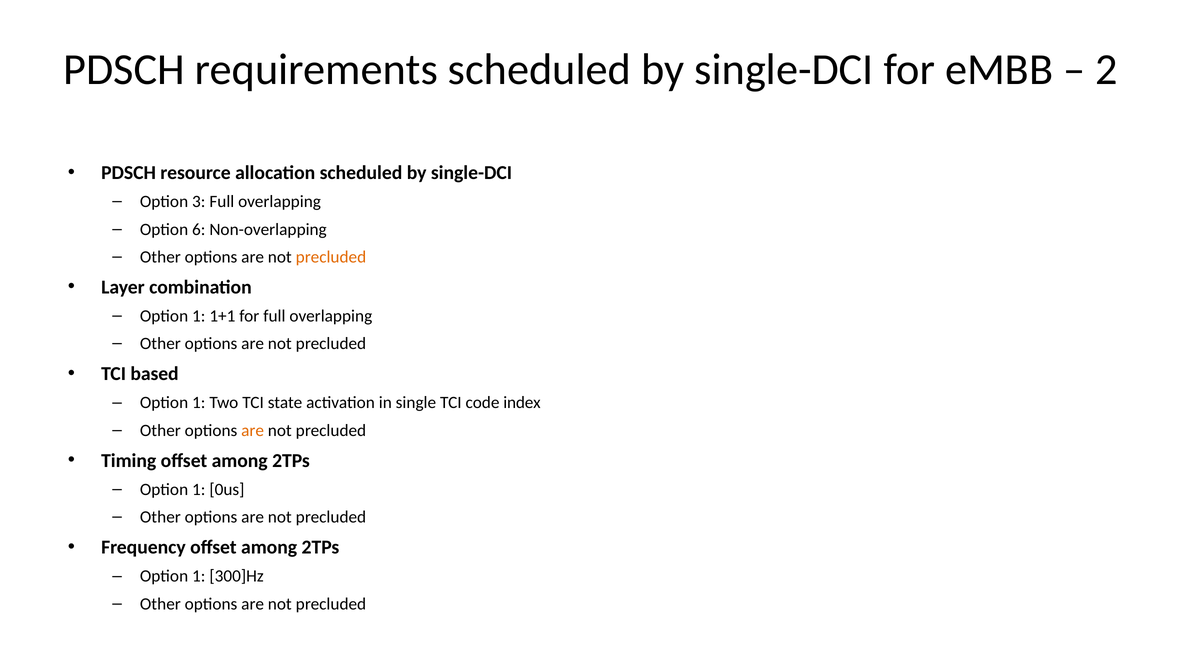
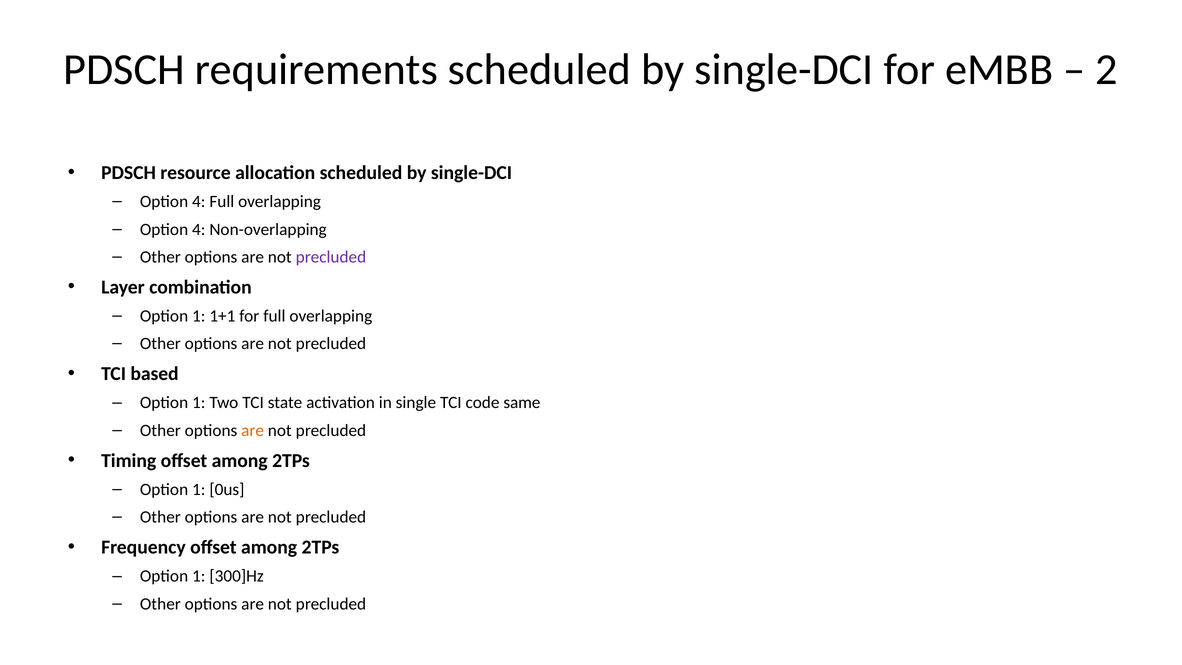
3: 3 -> 4 (199, 202)
6: 6 -> 4 (199, 229)
precluded colour: orange -> purple (331, 257)
index: index -> same (522, 403)
